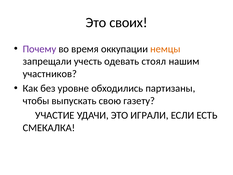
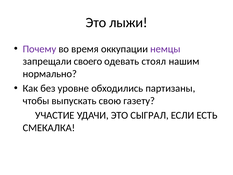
своих: своих -> лыжи (128, 23)
немцы colour: orange -> purple (165, 49)
учесть: учесть -> своего (88, 61)
участников: участников -> нормально (50, 74)
ИГРАЛИ: ИГРАЛИ -> СЫГРАЛ (149, 115)
